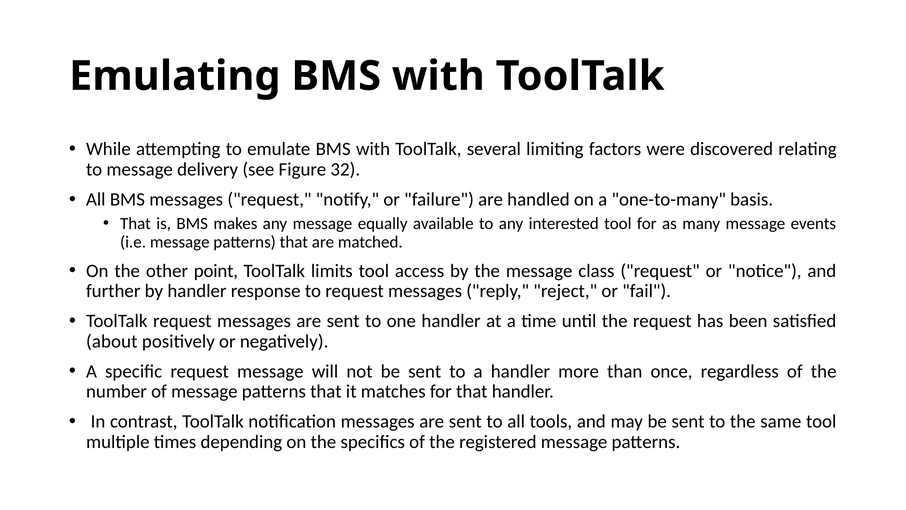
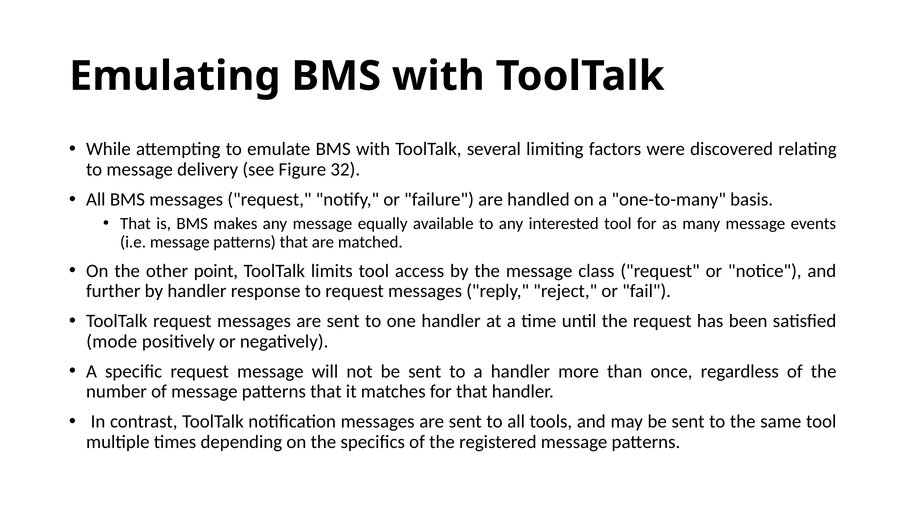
about: about -> mode (112, 341)
